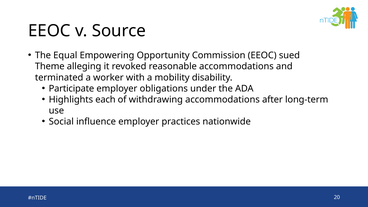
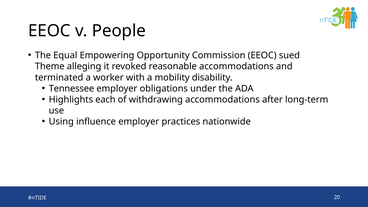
Source: Source -> People (119, 31)
Participate: Participate -> Tennessee (71, 89)
Social: Social -> Using (61, 122)
